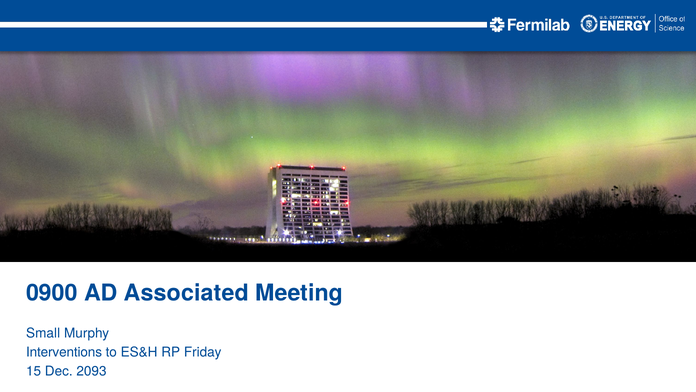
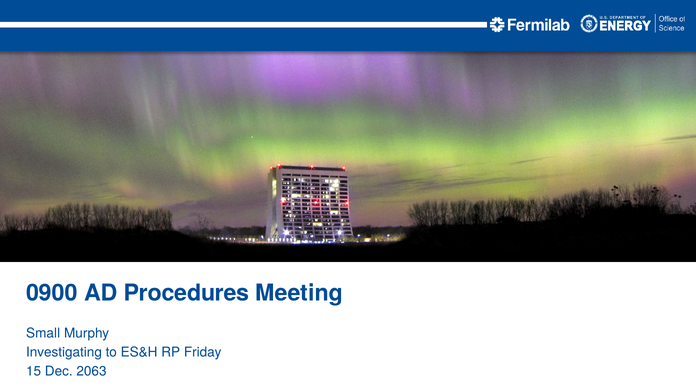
Associated: Associated -> Procedures (187, 293)
Interventions: Interventions -> Investigating (64, 352)
2093: 2093 -> 2063 (91, 371)
